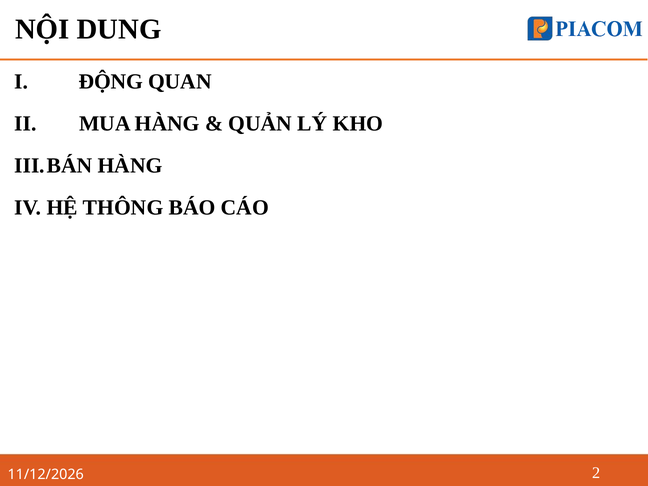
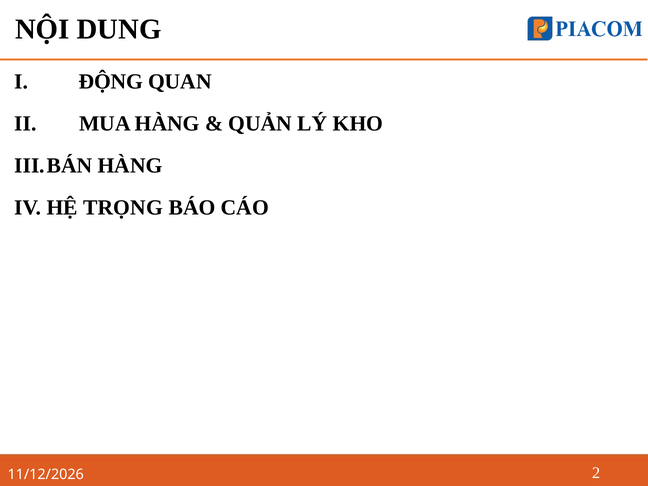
THÔNG: THÔNG -> TRỌNG (123, 207)
